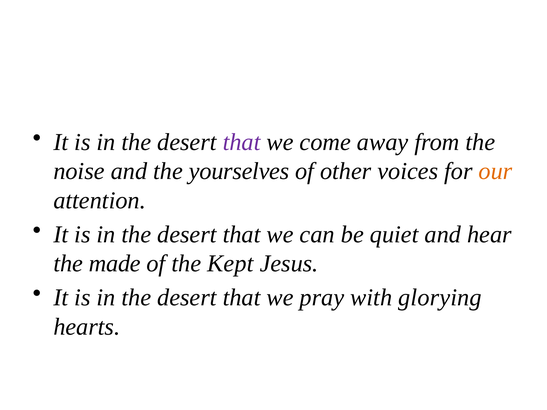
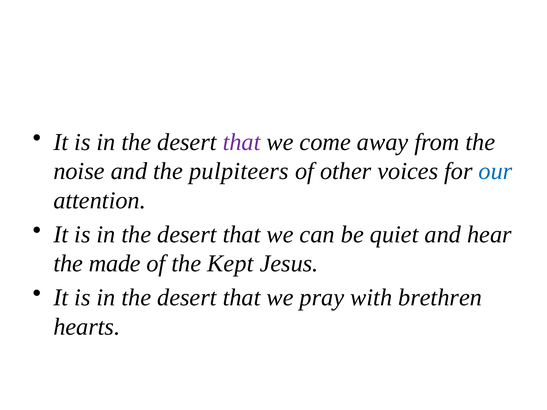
yourselves: yourselves -> pulpiteers (239, 171)
our colour: orange -> blue (496, 171)
glorying: glorying -> brethren (440, 298)
